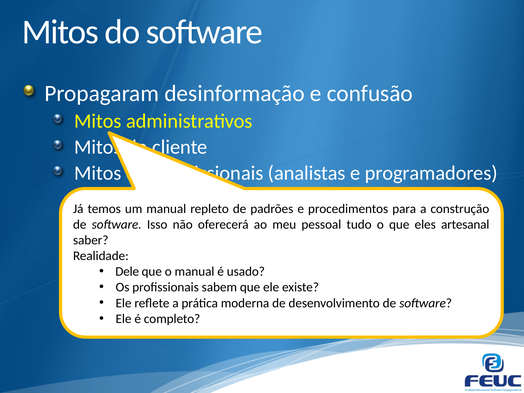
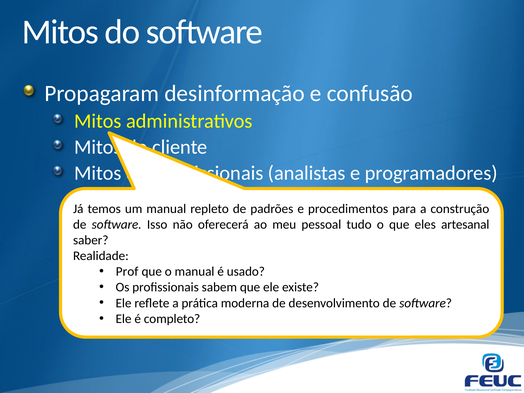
Dele: Dele -> Prof (127, 272)
